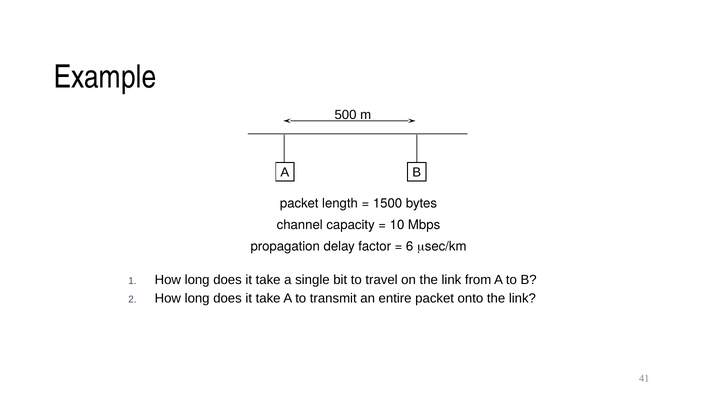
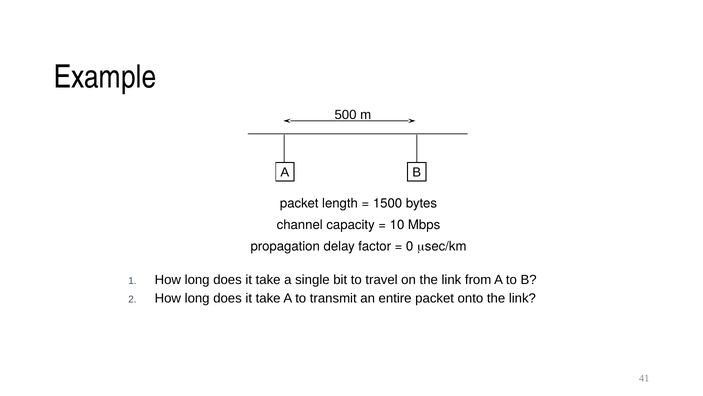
6: 6 -> 0 (410, 246)
